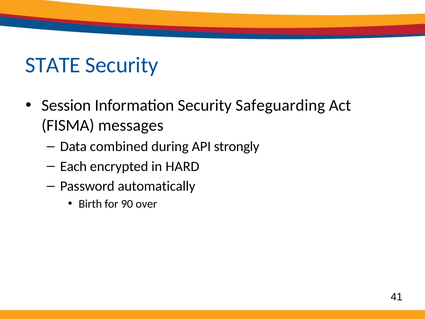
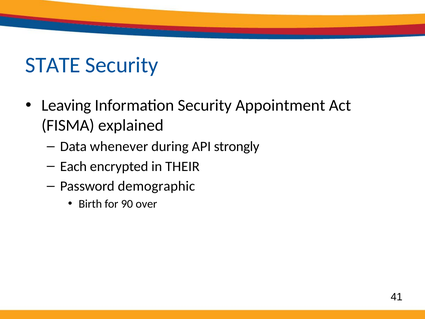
Session: Session -> Leaving (66, 105)
Safeguarding: Safeguarding -> Appointment (280, 105)
messages: messages -> explained (131, 125)
combined: combined -> whenever (119, 146)
HARD: HARD -> THEIR (182, 166)
automatically: automatically -> demographic (156, 186)
